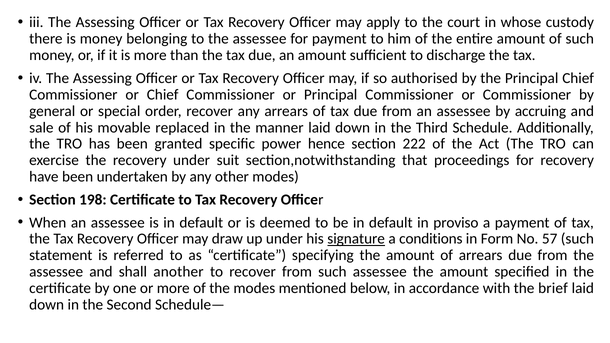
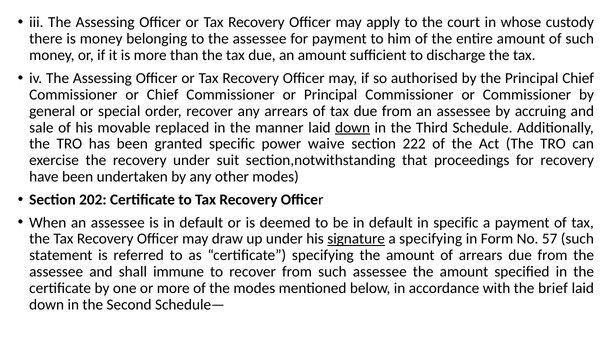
down underline: none -> present (353, 128)
hence: hence -> waive (326, 144)
198: 198 -> 202 (93, 200)
in proviso: proviso -> specific (456, 223)
a conditions: conditions -> specifying (431, 239)
another: another -> immune (179, 272)
